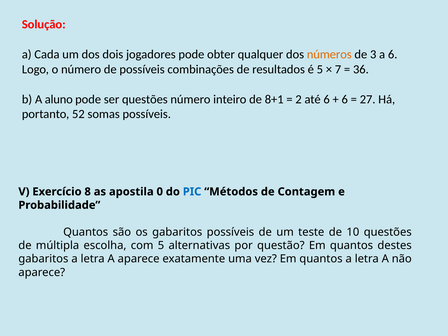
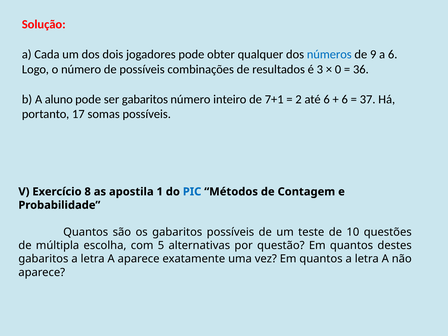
números colour: orange -> blue (329, 54)
3: 3 -> 9 (373, 54)
é 5: 5 -> 3 (320, 69)
7: 7 -> 0 (338, 69)
ser questões: questões -> gabaritos (145, 99)
8+1: 8+1 -> 7+1 (274, 99)
27: 27 -> 37 (368, 99)
52: 52 -> 17 (78, 114)
0: 0 -> 1 (160, 192)
